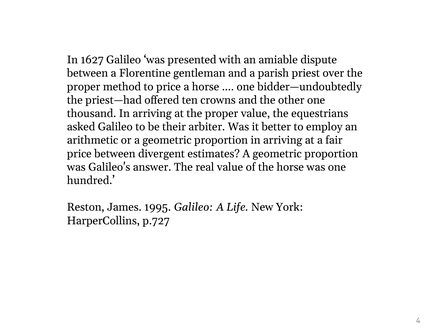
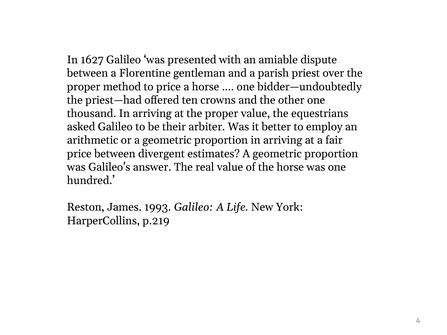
1995: 1995 -> 1993 (158, 207)
p.727: p.727 -> p.219 (156, 221)
